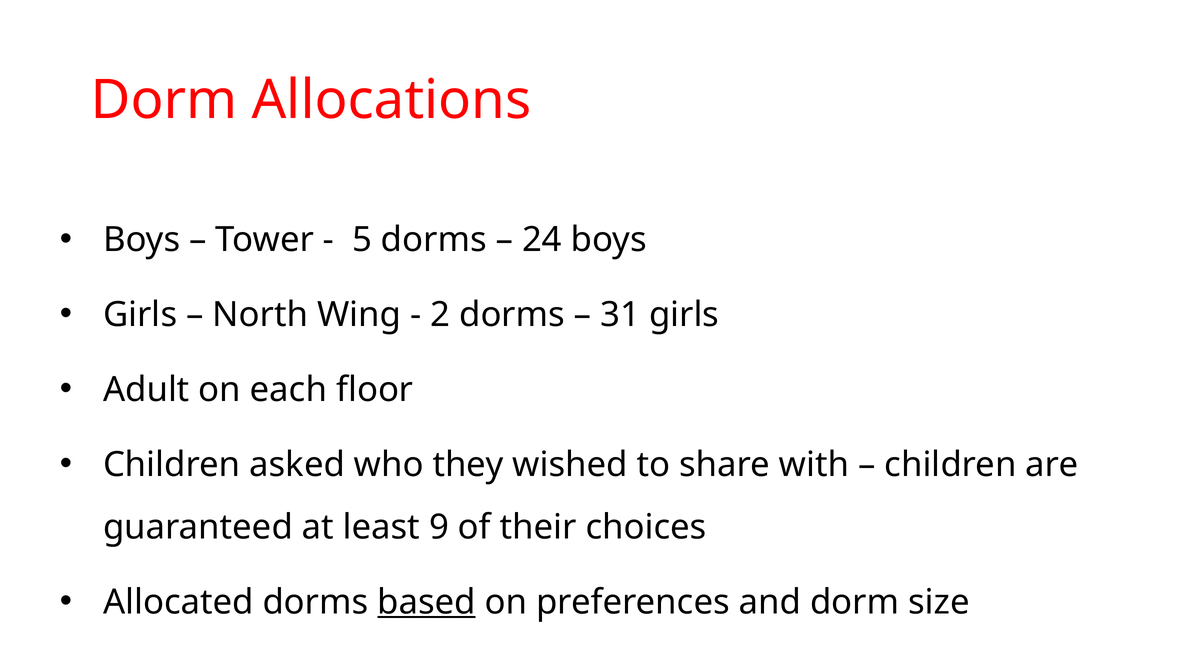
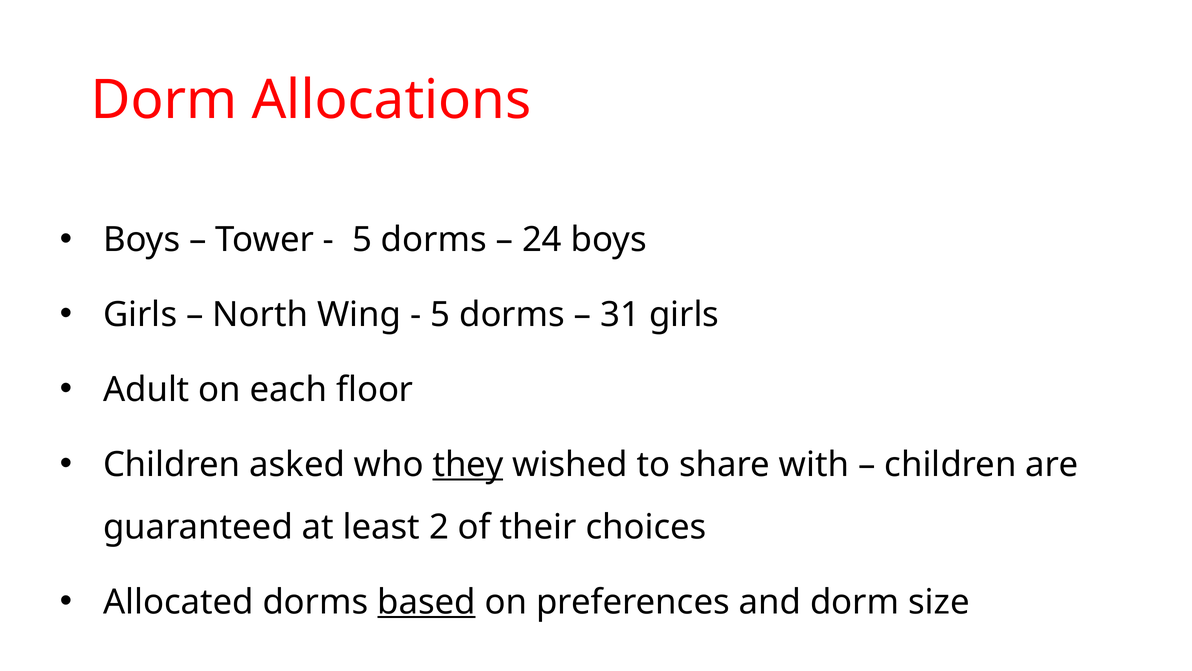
2: 2 -> 5 (440, 315)
they underline: none -> present (468, 464)
9: 9 -> 2 (439, 527)
